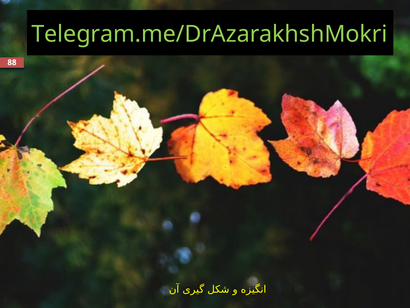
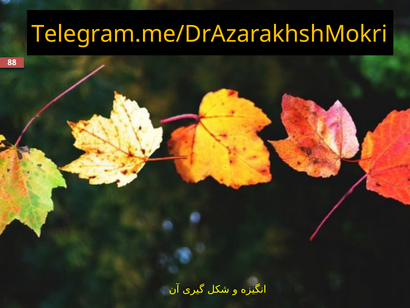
Telegram.me/DrAzarakhshMokri colour: light green -> yellow (209, 34)
